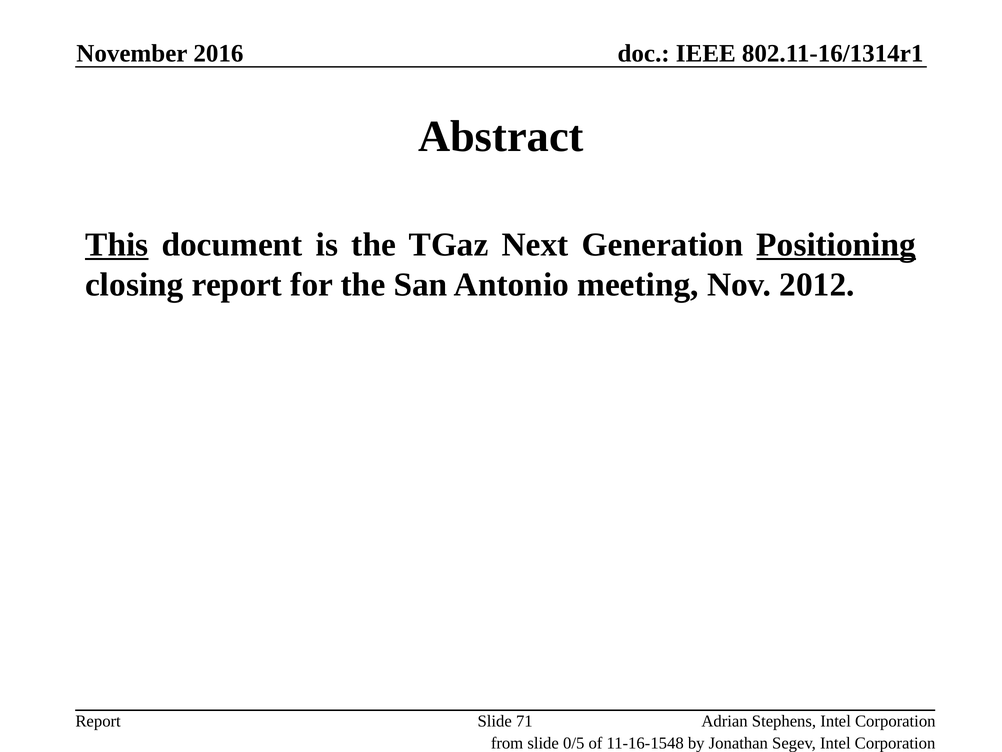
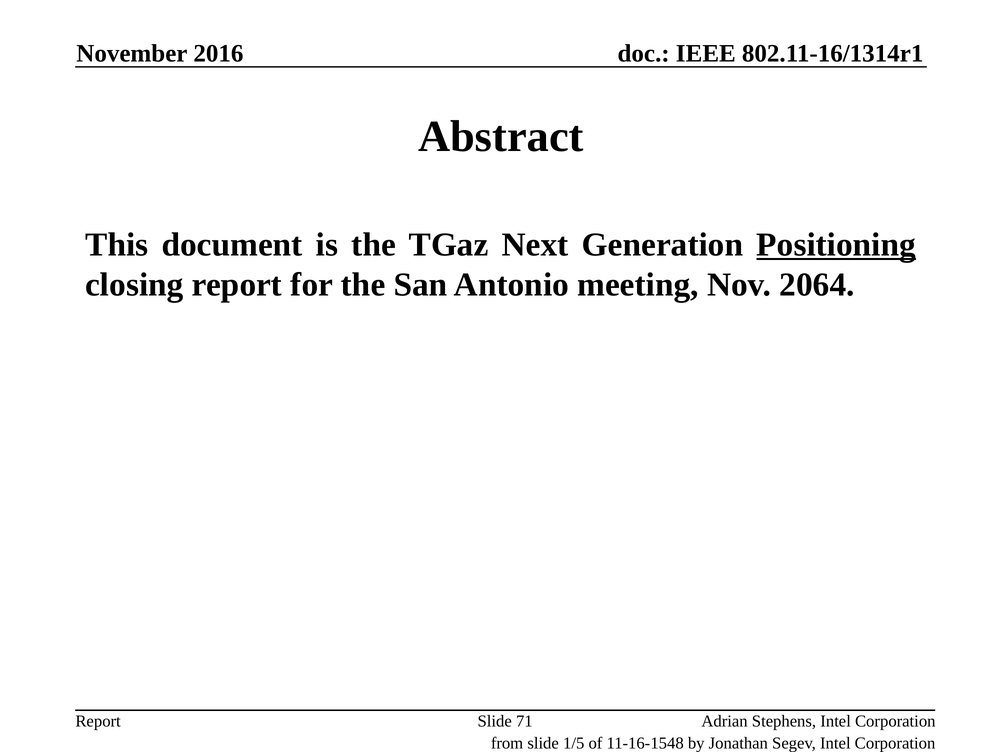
This underline: present -> none (117, 245)
2012: 2012 -> 2064 (817, 285)
0/5: 0/5 -> 1/5 (574, 743)
